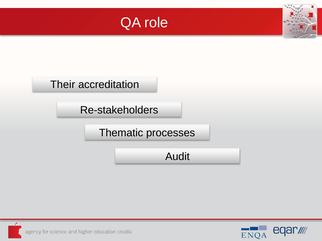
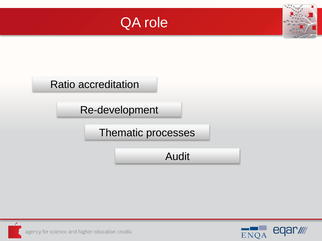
Their: Their -> Ratio (63, 85)
Re-stakeholders: Re-stakeholders -> Re-development (119, 110)
